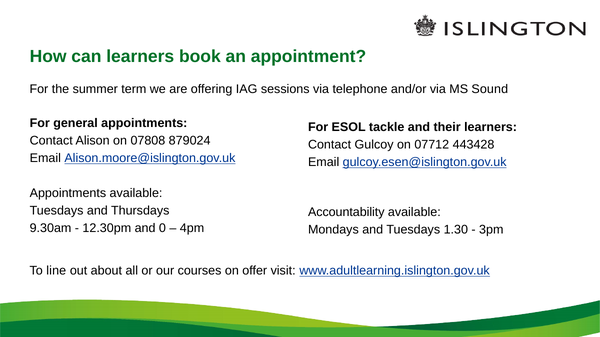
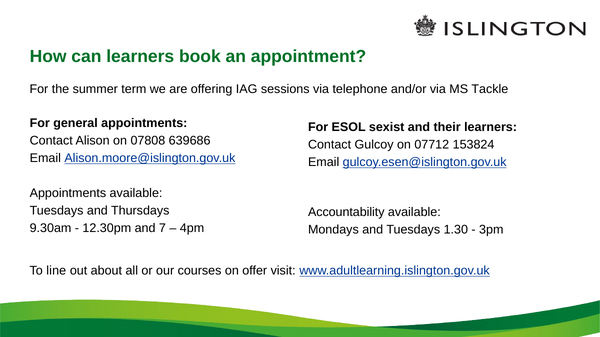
Sound: Sound -> Tackle (490, 89)
tackle: tackle -> sexist (387, 127)
879024: 879024 -> 639686 (190, 141)
443428: 443428 -> 153824 (474, 145)
0: 0 -> 7 (162, 228)
